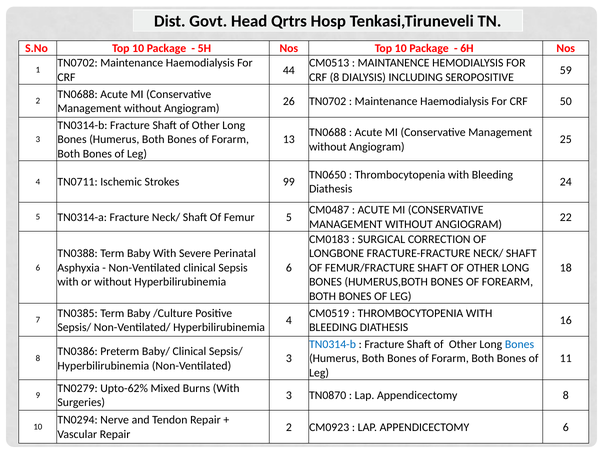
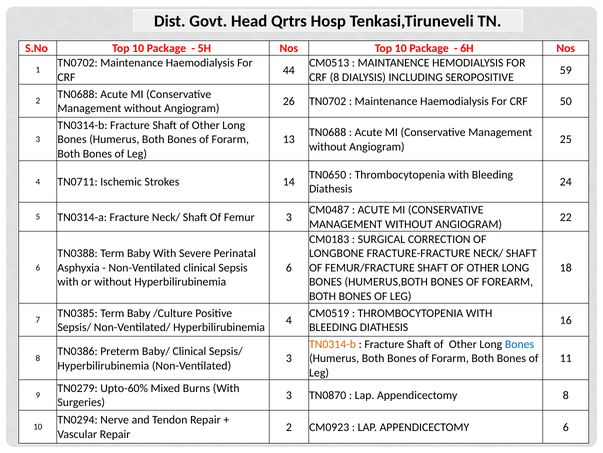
99: 99 -> 14 (289, 182)
Femur 5: 5 -> 3 (289, 217)
TN0314-b colour: blue -> orange (333, 344)
Upto-62%: Upto-62% -> Upto-60% (124, 388)
